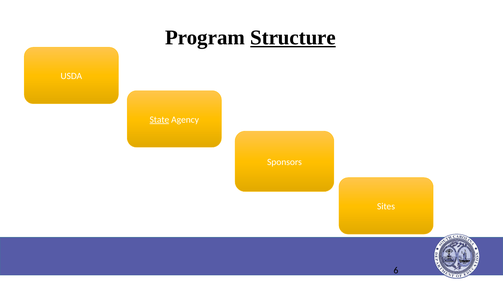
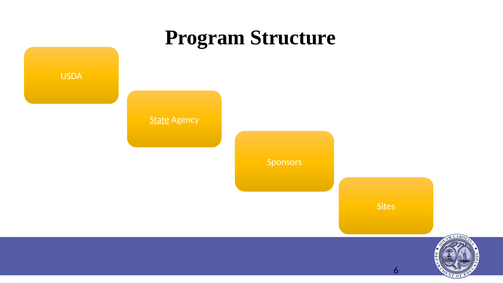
Structure underline: present -> none (293, 38)
